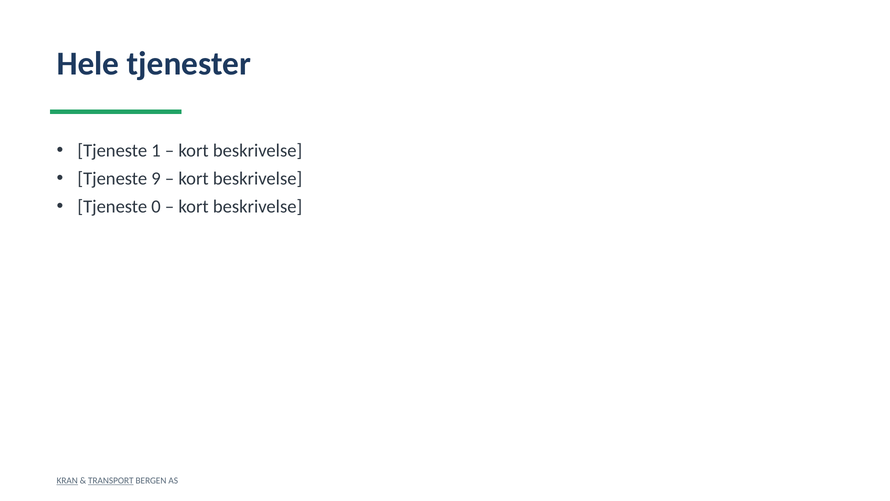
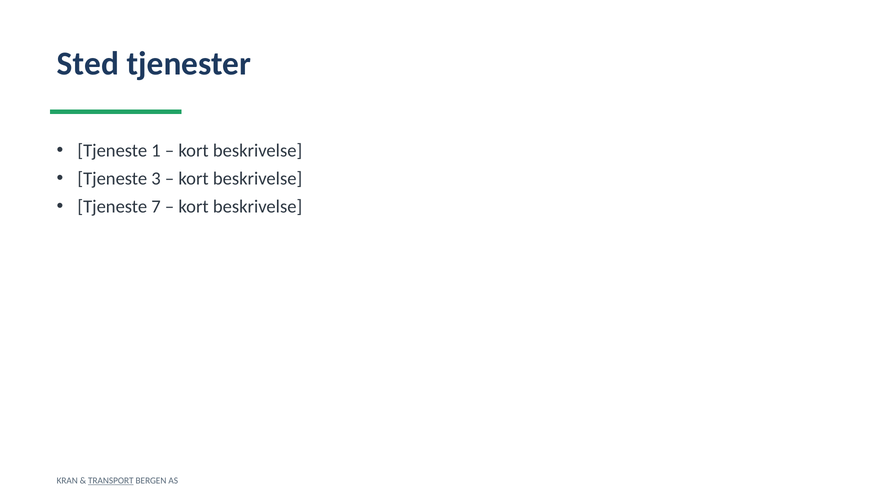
Hele: Hele -> Sted (88, 64)
9: 9 -> 3 (156, 179)
0: 0 -> 7 (156, 206)
KRAN underline: present -> none (67, 480)
